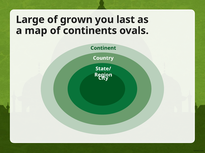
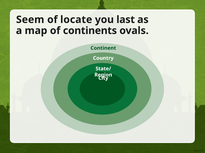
Large: Large -> Seem (30, 20)
grown: grown -> locate (76, 20)
